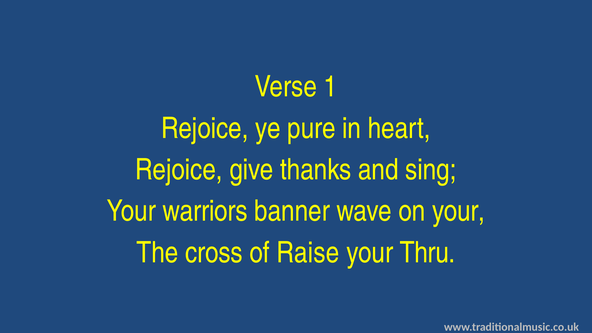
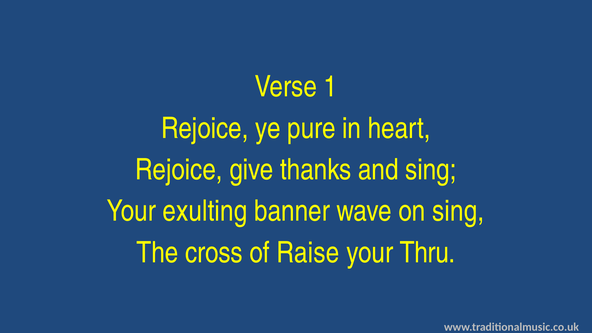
warriors: warriors -> exulting (205, 211)
on your: your -> sing (458, 211)
